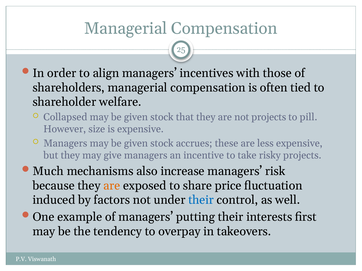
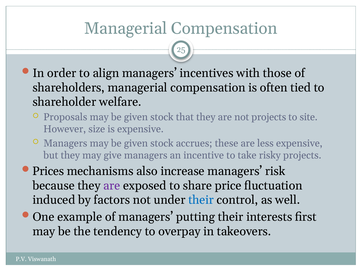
Collapsed: Collapsed -> Proposals (65, 117)
pill: pill -> site (309, 117)
Much: Much -> Prices (48, 171)
are colour: orange -> purple (112, 186)
